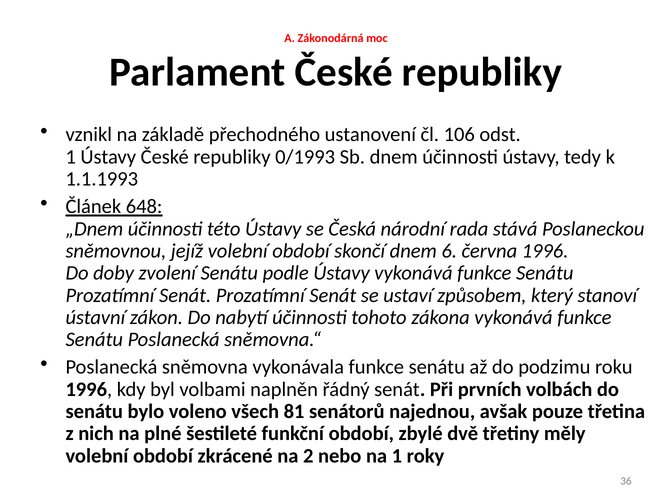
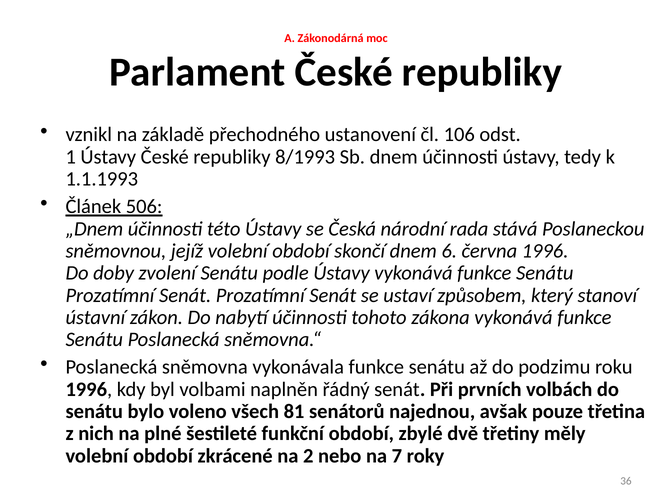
0/1993: 0/1993 -> 8/1993 (305, 157)
648: 648 -> 506 (144, 207)
na 1: 1 -> 7 (397, 456)
